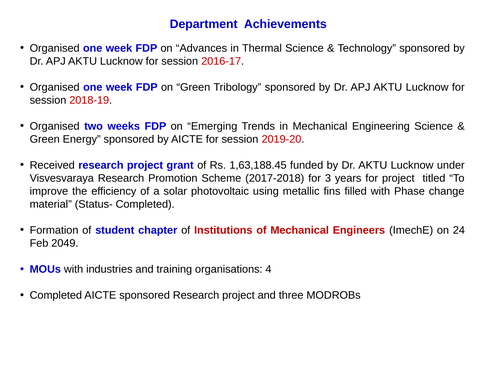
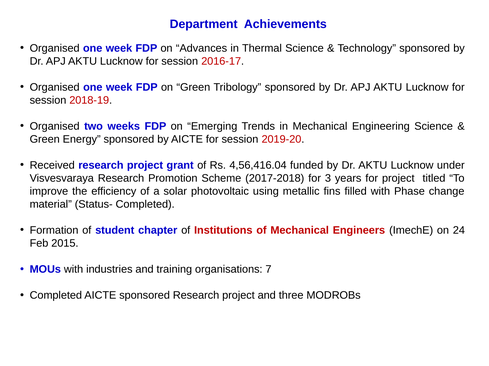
1,63,188.45: 1,63,188.45 -> 4,56,416.04 (258, 166)
2049: 2049 -> 2015 (65, 244)
4: 4 -> 7 (269, 270)
